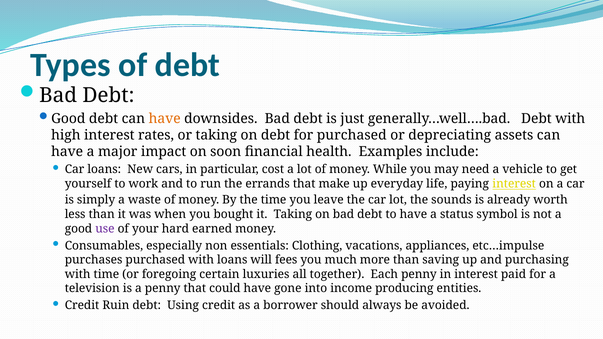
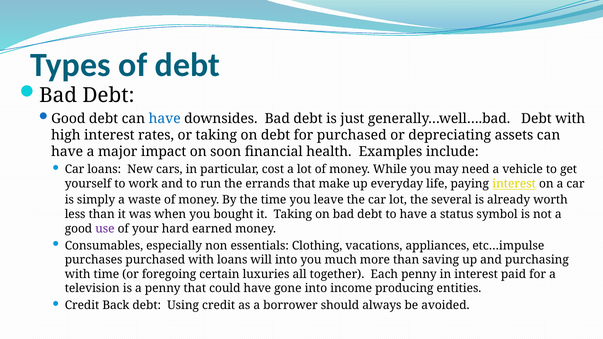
have colour: orange -> blue (165, 119)
sounds: sounds -> several (452, 200)
will fees: fees -> into (286, 260)
Ruin: Ruin -> Back (116, 306)
